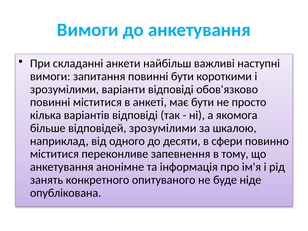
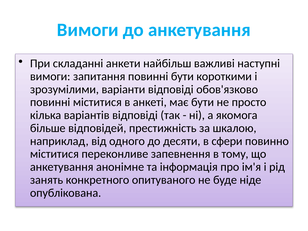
відповідей зрозумілими: зрозумілими -> престижність (163, 128)
